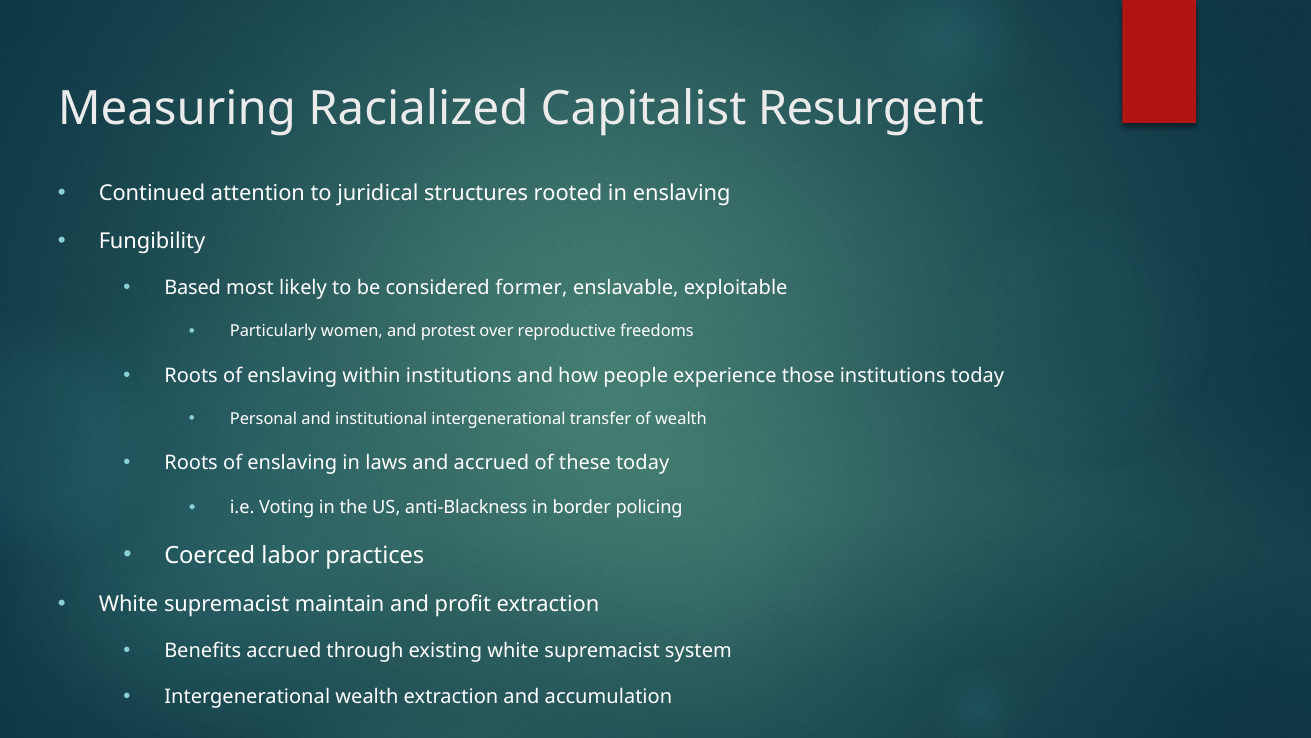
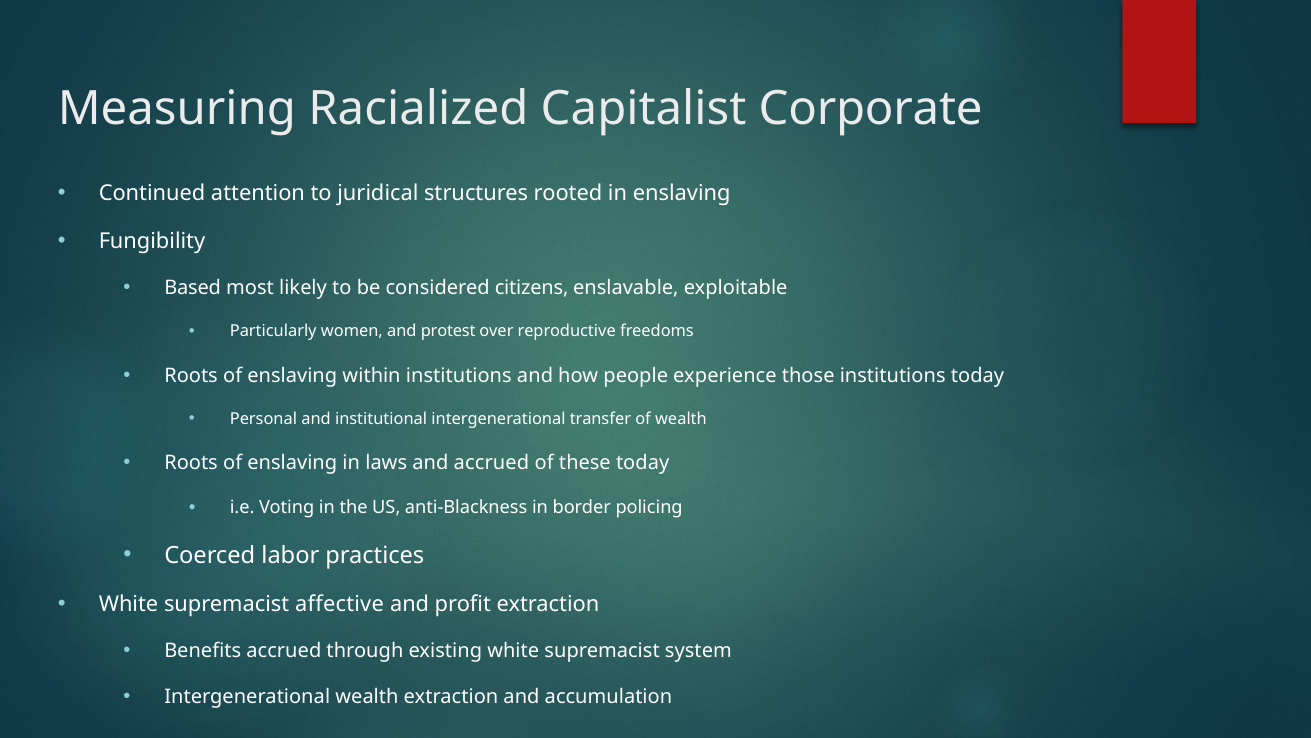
Resurgent: Resurgent -> Corporate (871, 109)
former: former -> citizens (532, 288)
maintain: maintain -> affective (339, 604)
